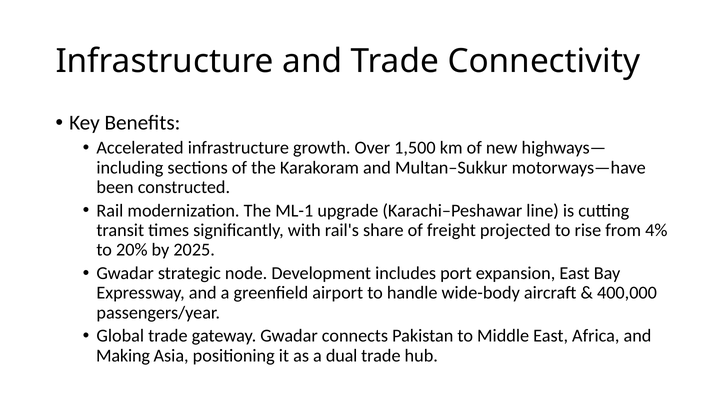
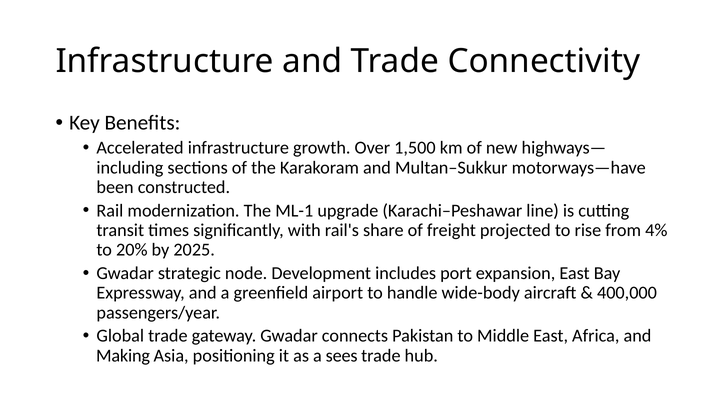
dual: dual -> sees (342, 356)
